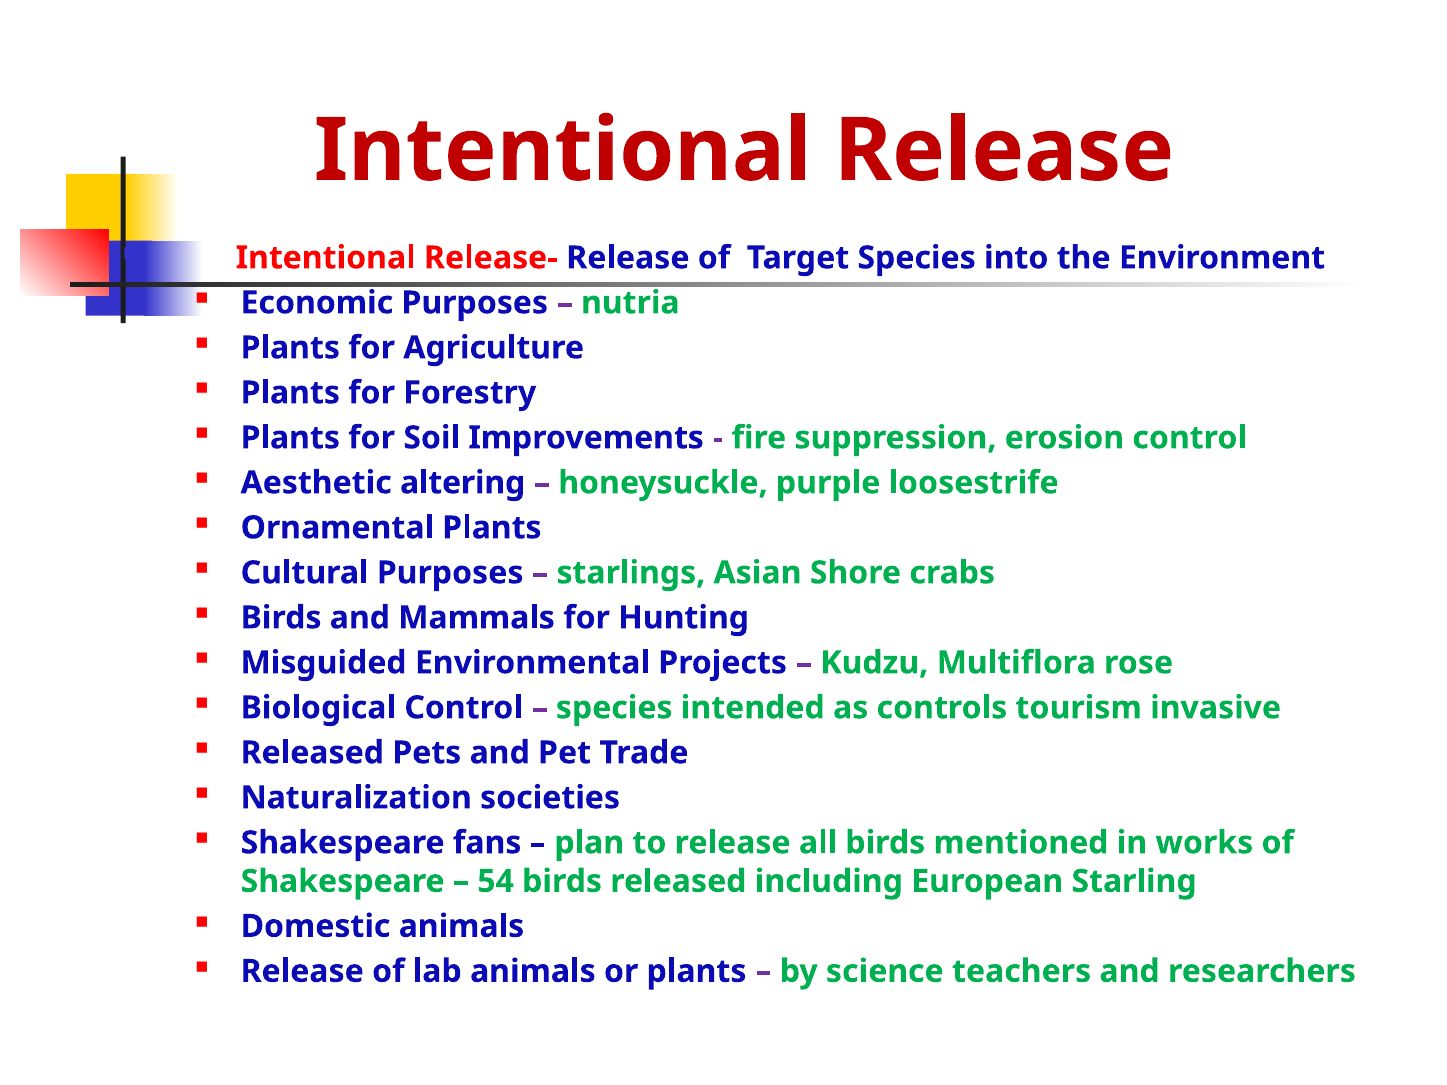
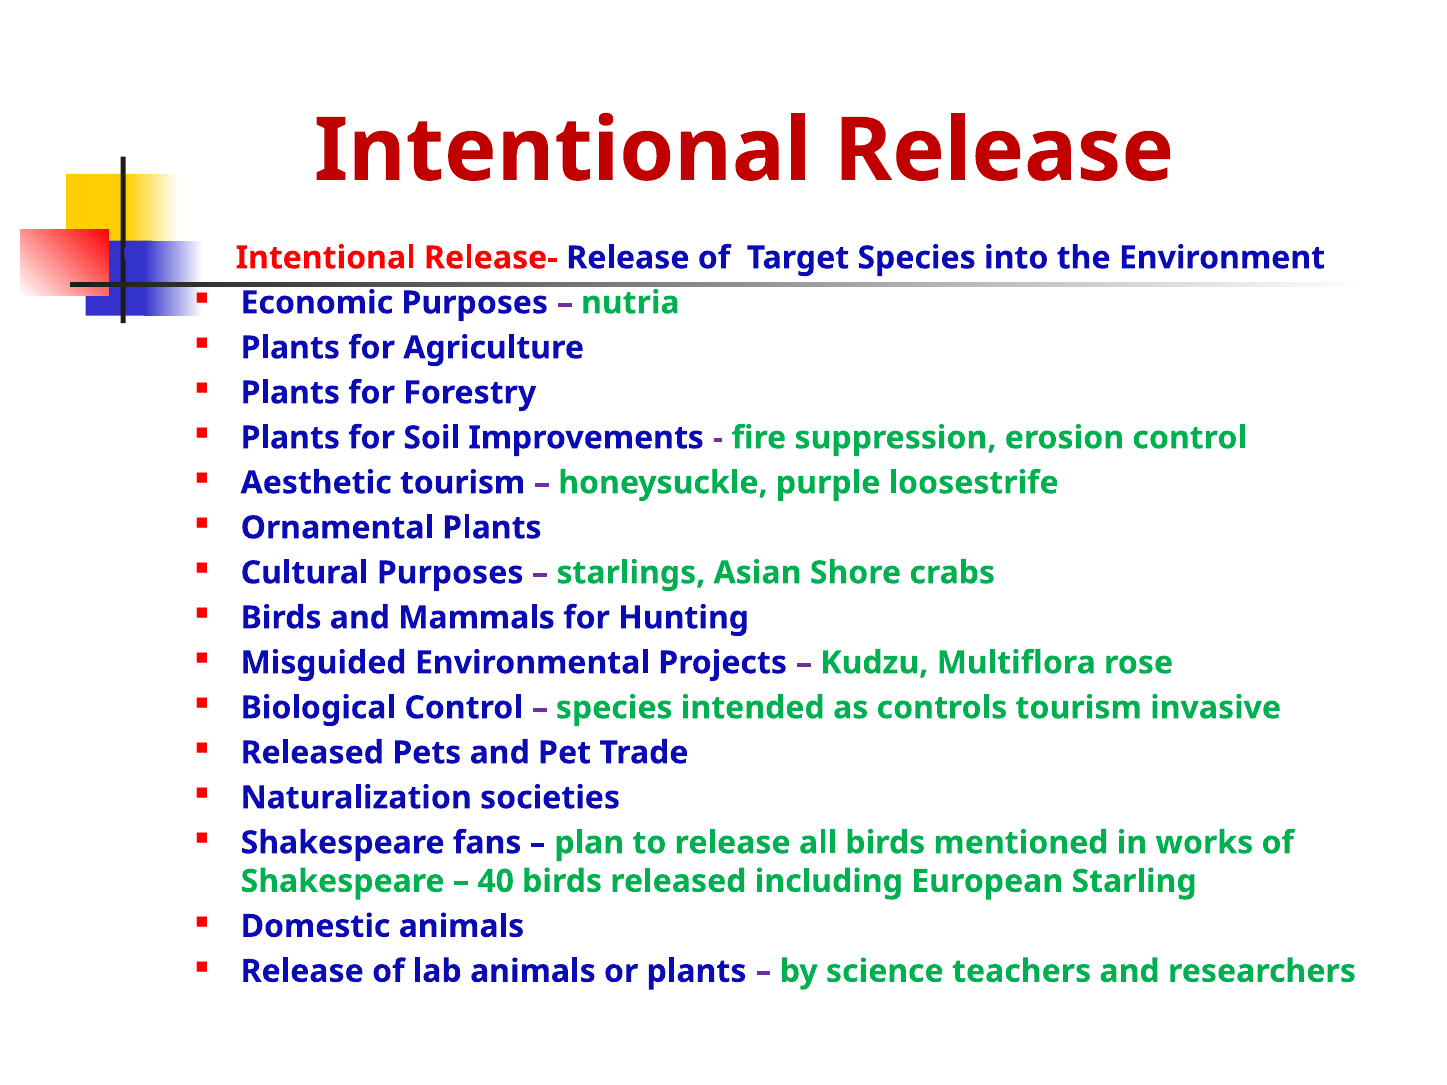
Aesthetic altering: altering -> tourism (463, 483)
54: 54 -> 40 (496, 882)
